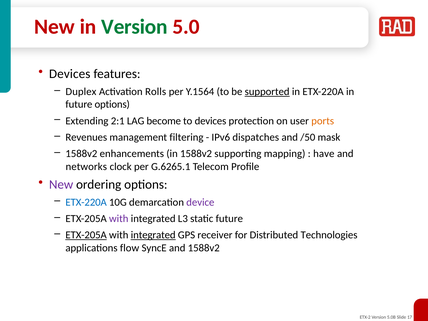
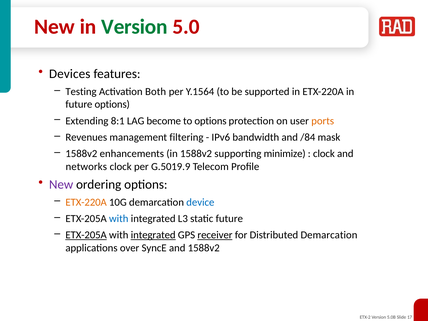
Duplex: Duplex -> Testing (81, 92)
Rolls: Rolls -> Both (156, 92)
supported underline: present -> none (267, 92)
2:1: 2:1 -> 8:1 (118, 121)
to devices: devices -> options (210, 121)
dispatches: dispatches -> bandwidth (256, 137)
/50: /50 -> /84 (308, 137)
mapping: mapping -> minimize (285, 154)
have: have -> clock (324, 154)
G.6265.1: G.6265.1 -> G.5019.9 (171, 167)
ETX-220A colour: blue -> orange (86, 202)
device colour: purple -> blue (200, 202)
with colour: purple -> blue (119, 219)
receiver underline: none -> present (215, 235)
Distributed Technologies: Technologies -> Demarcation (329, 235)
flow: flow -> over (130, 248)
